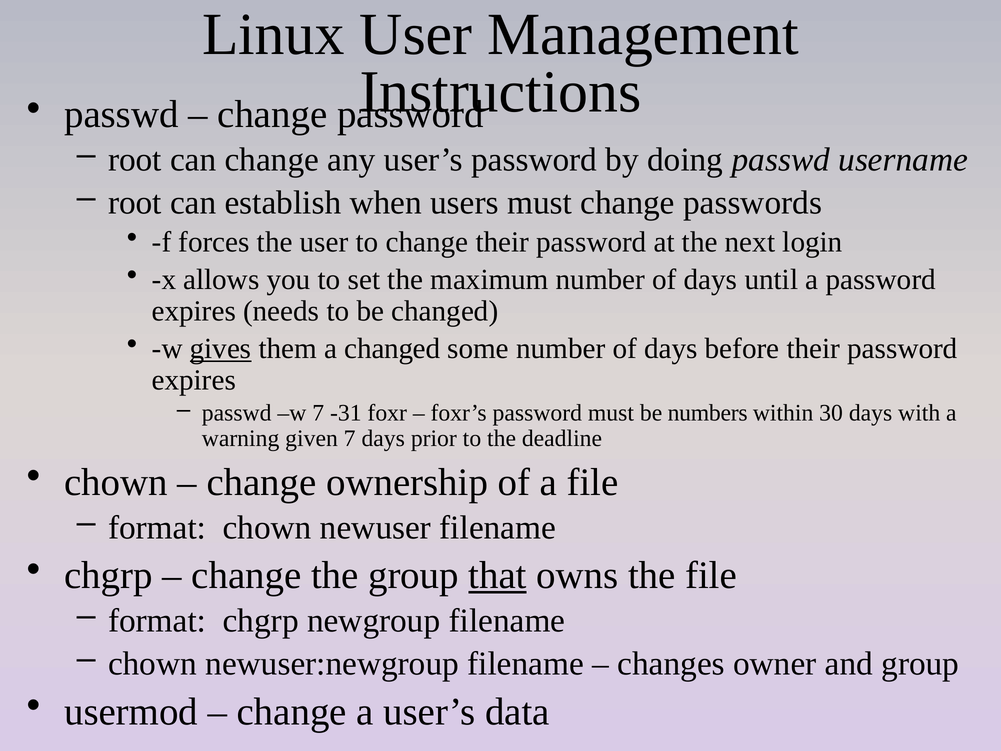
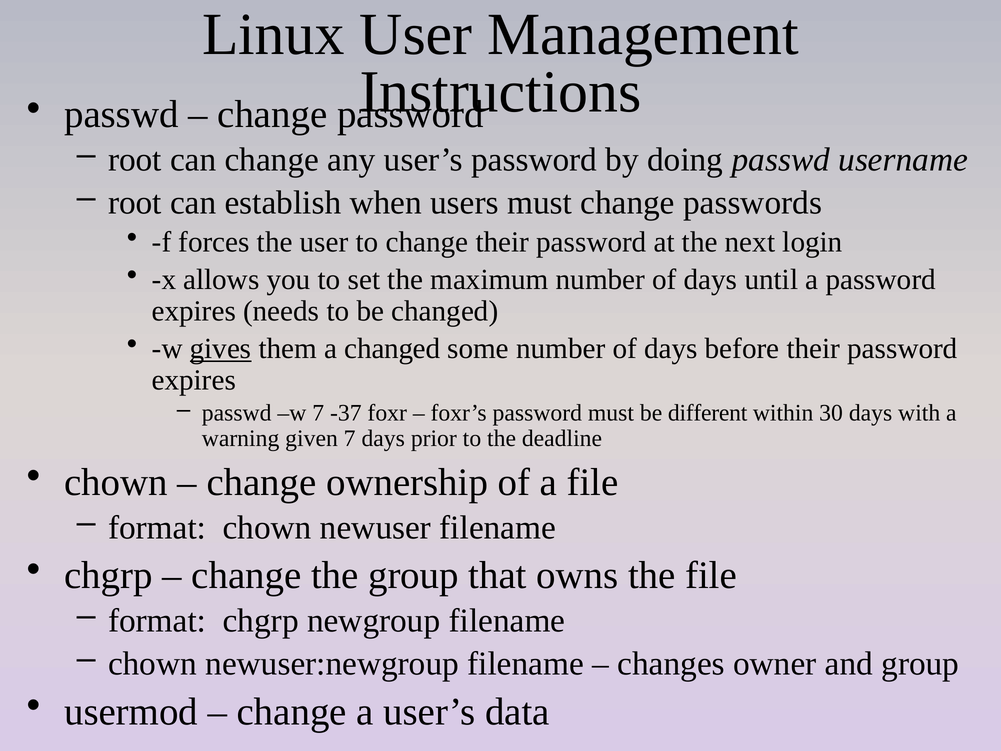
-31: -31 -> -37 (346, 413)
numbers: numbers -> different (708, 413)
that underline: present -> none (498, 575)
